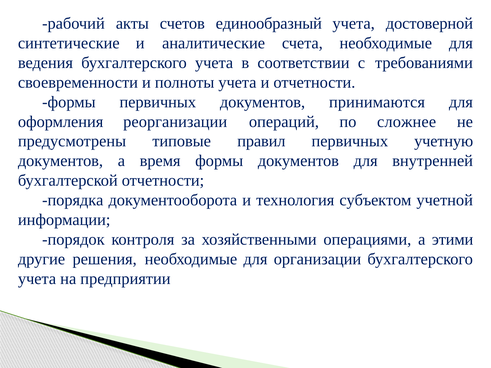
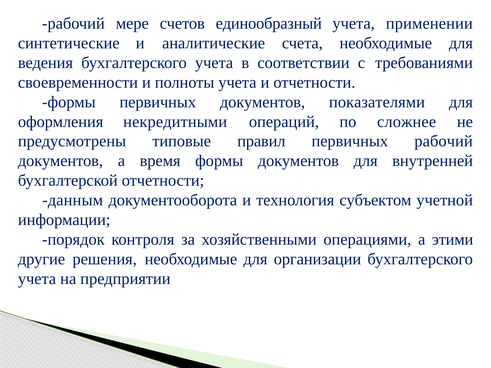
акты: акты -> мере (132, 23)
достоверной: достоверной -> применении (429, 23)
принимаются: принимаются -> показателями (377, 102)
реорганизации: реорганизации -> некредитными (175, 122)
первичных учетную: учетную -> рабочий (444, 141)
порядка: порядка -> данным (73, 200)
